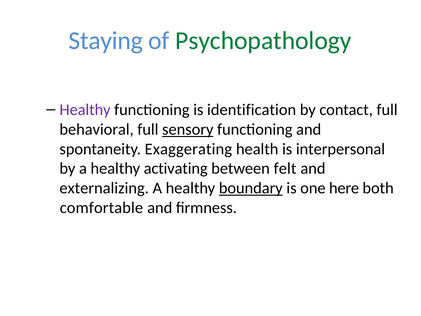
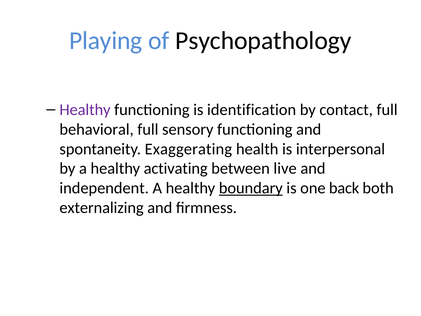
Staying: Staying -> Playing (106, 41)
Psychopathology colour: green -> black (263, 41)
sensory underline: present -> none (188, 129)
felt: felt -> live (285, 168)
externalizing: externalizing -> independent (104, 188)
here: here -> back (344, 188)
comfortable: comfortable -> externalizing (102, 208)
